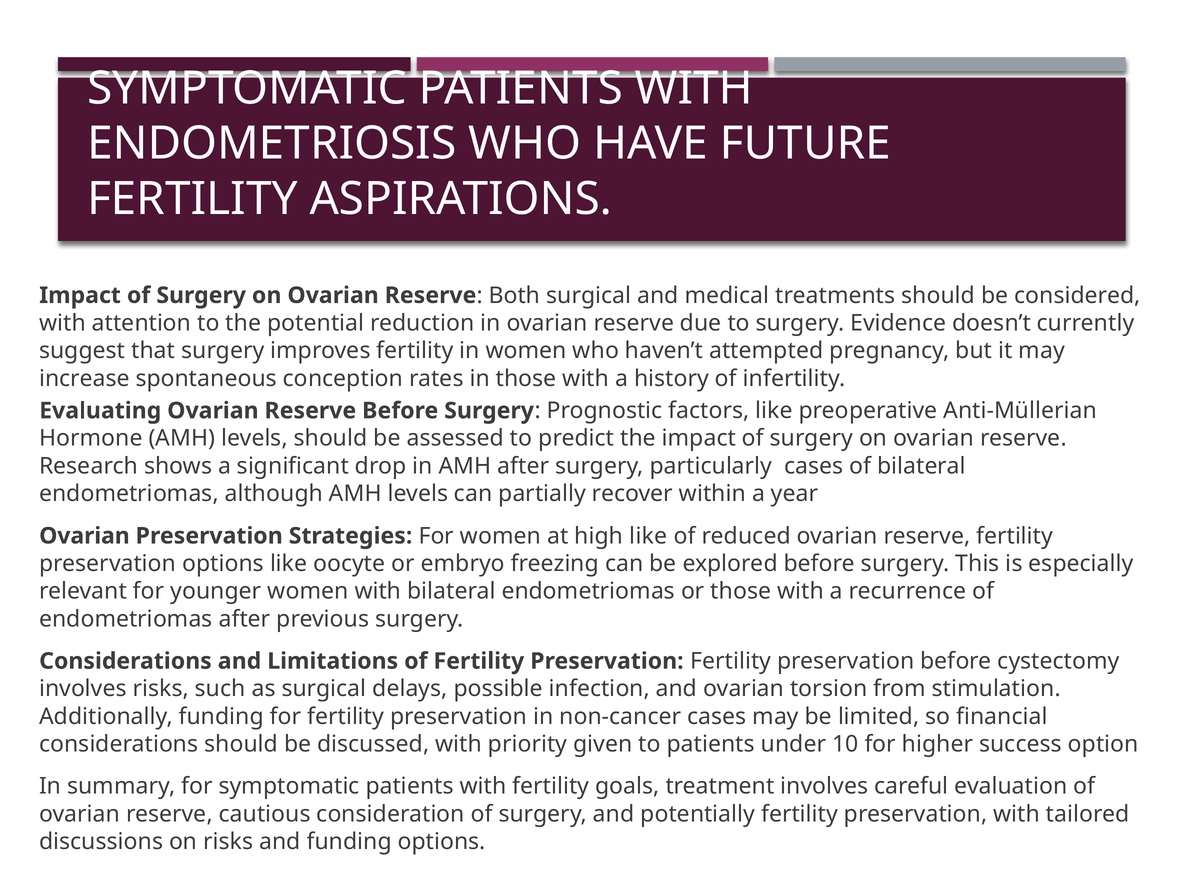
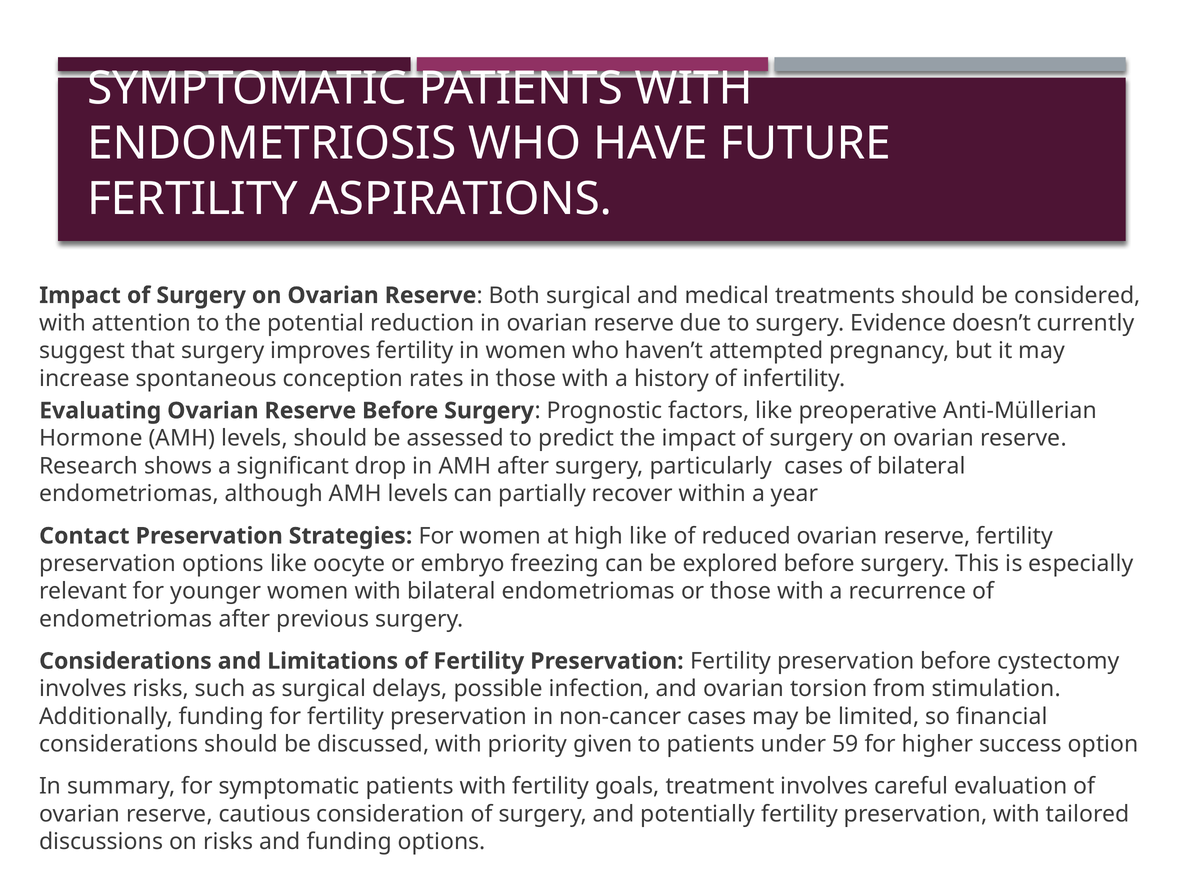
Ovarian: Ovarian -> Contact (84, 536)
10: 10 -> 59 (845, 744)
